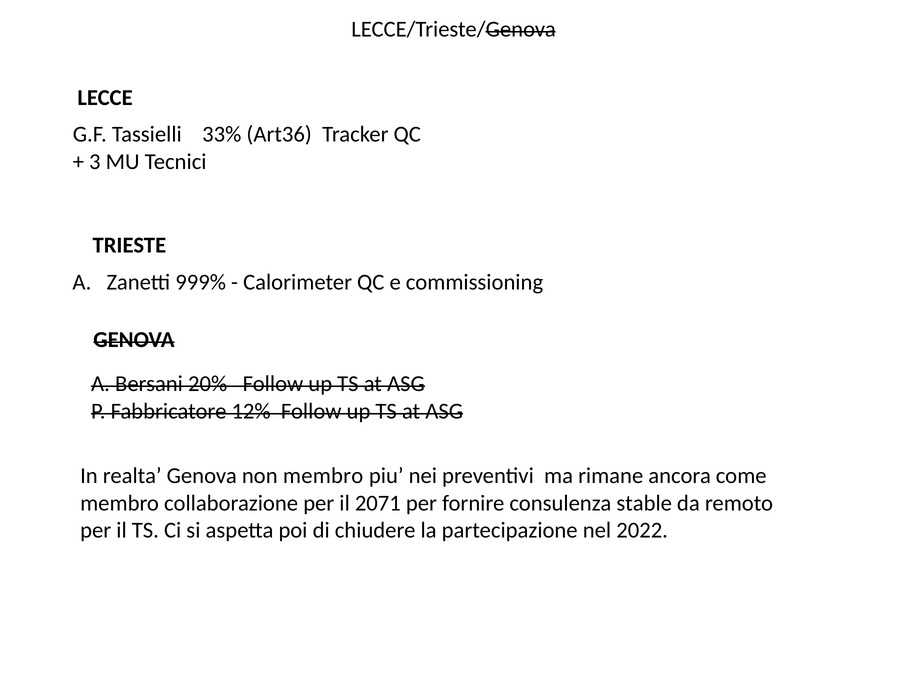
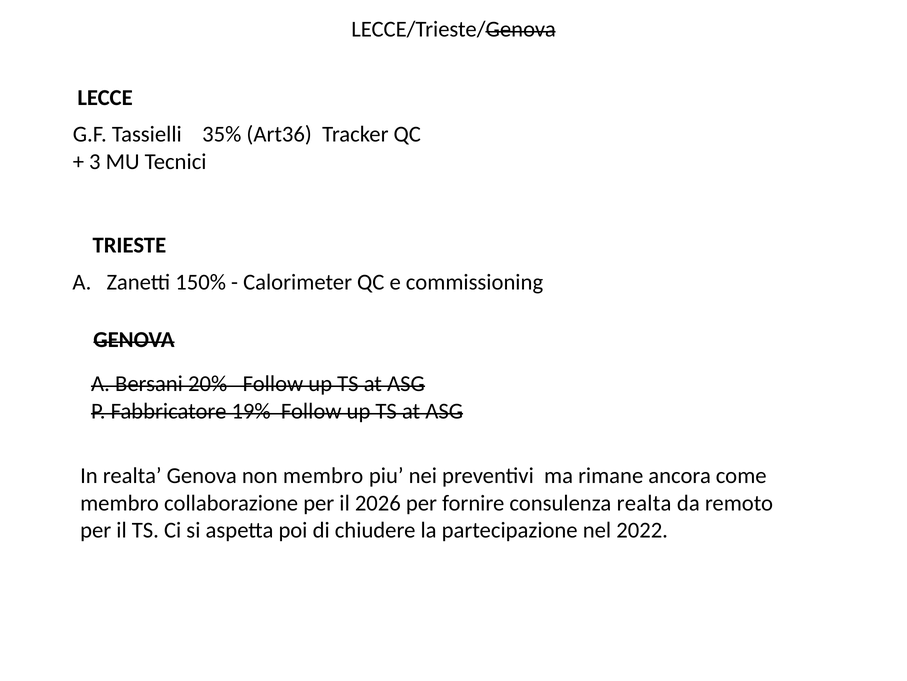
33%: 33% -> 35% (222, 134)
999%: 999% -> 150% (201, 282)
12%: 12% -> 19% (251, 411)
2071: 2071 -> 2026 (378, 503)
consulenza stable: stable -> realta (644, 503)
